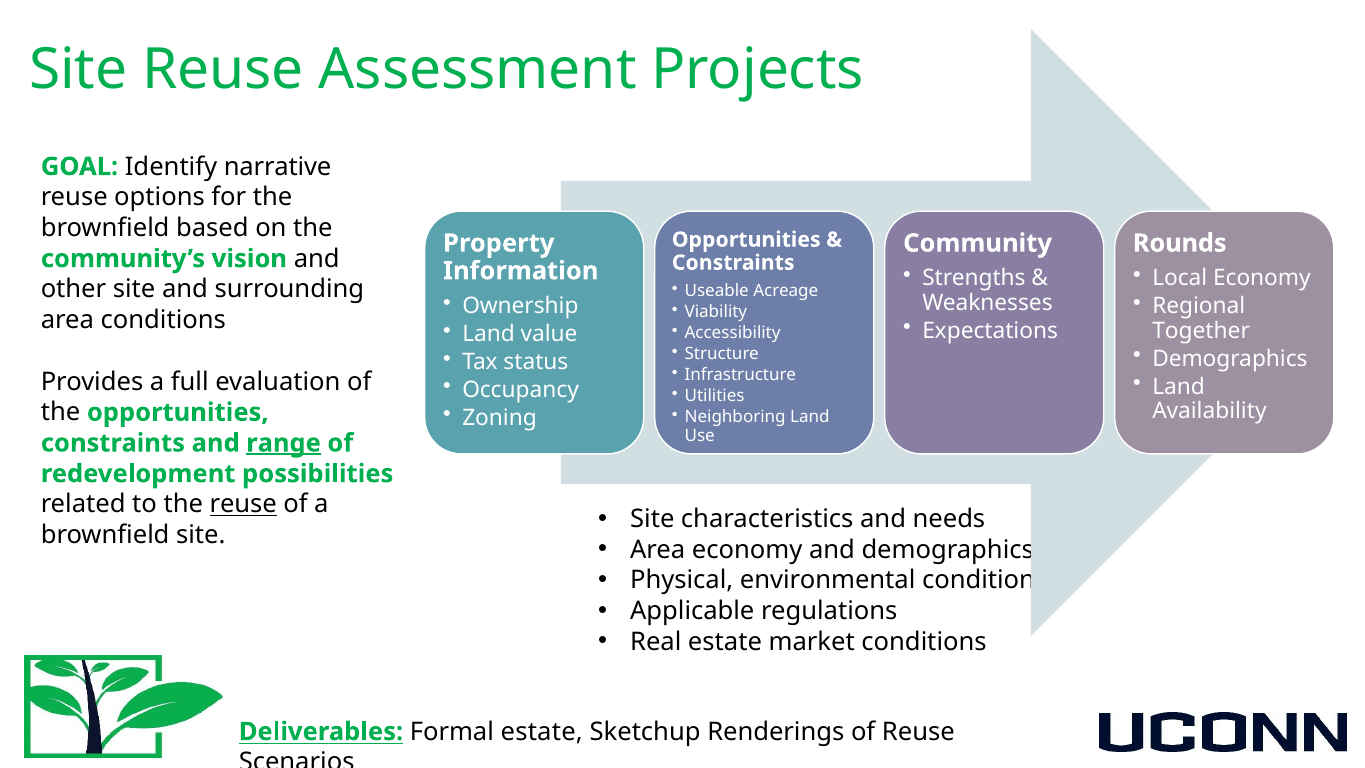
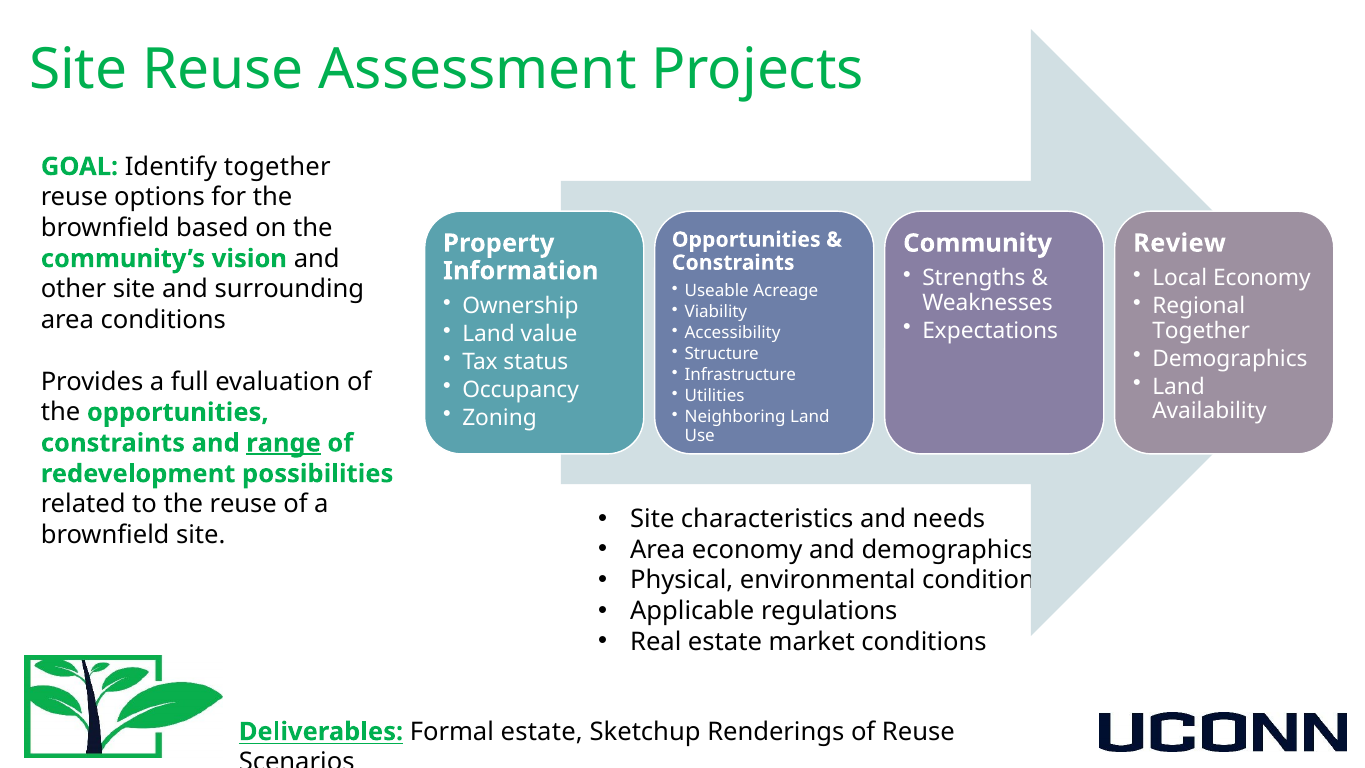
Identify narrative: narrative -> together (277, 167)
Rounds: Rounds -> Review (1179, 243)
reuse underline: present -> none (243, 504)
